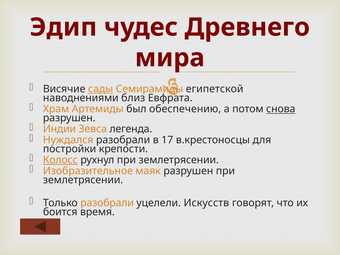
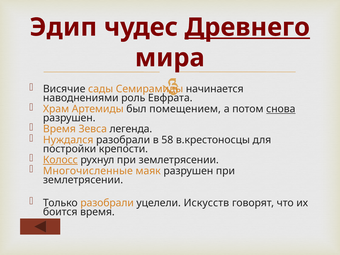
Древнего underline: none -> present (247, 27)
сады underline: present -> none (101, 89)
египетской: египетской -> начинается (215, 89)
близ: близ -> роль (133, 98)
обеспечению: обеспечению -> помещением (185, 109)
Индии: Индии -> Время (59, 129)
17: 17 -> 58 (167, 140)
Изобразительное: Изобразительное -> Многочисленные (88, 171)
